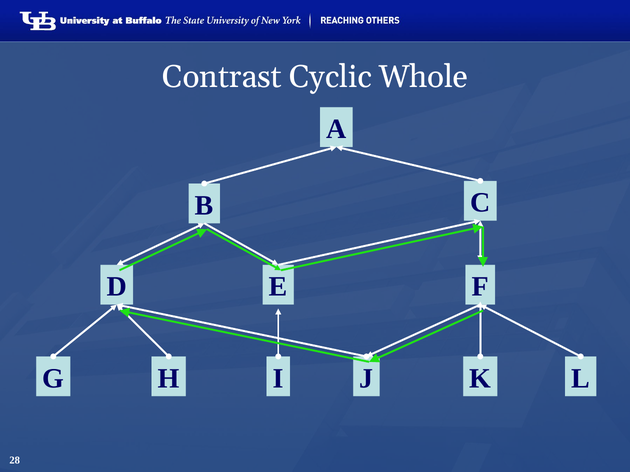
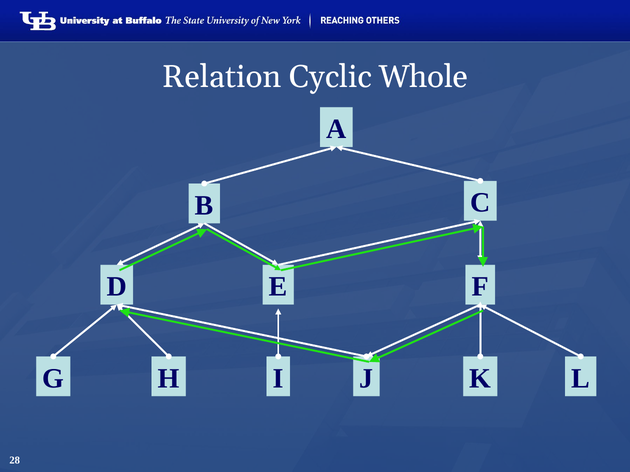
Contrast: Contrast -> Relation (222, 77)
